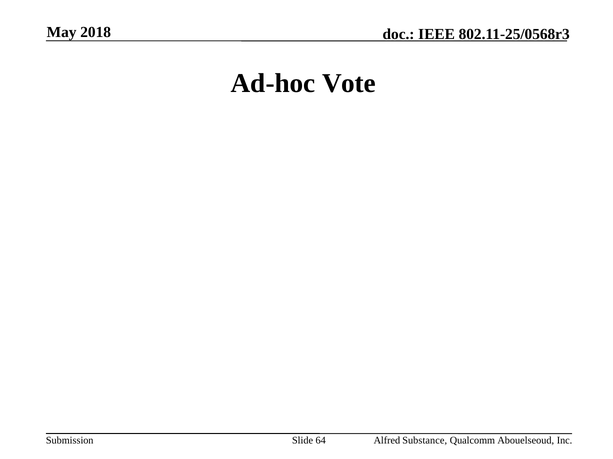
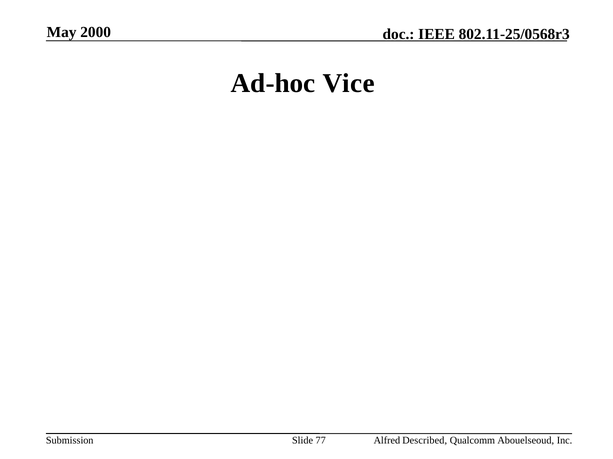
2018: 2018 -> 2000 (96, 32)
Vote: Vote -> Vice (349, 84)
64: 64 -> 77 (321, 441)
Substance: Substance -> Described (425, 441)
